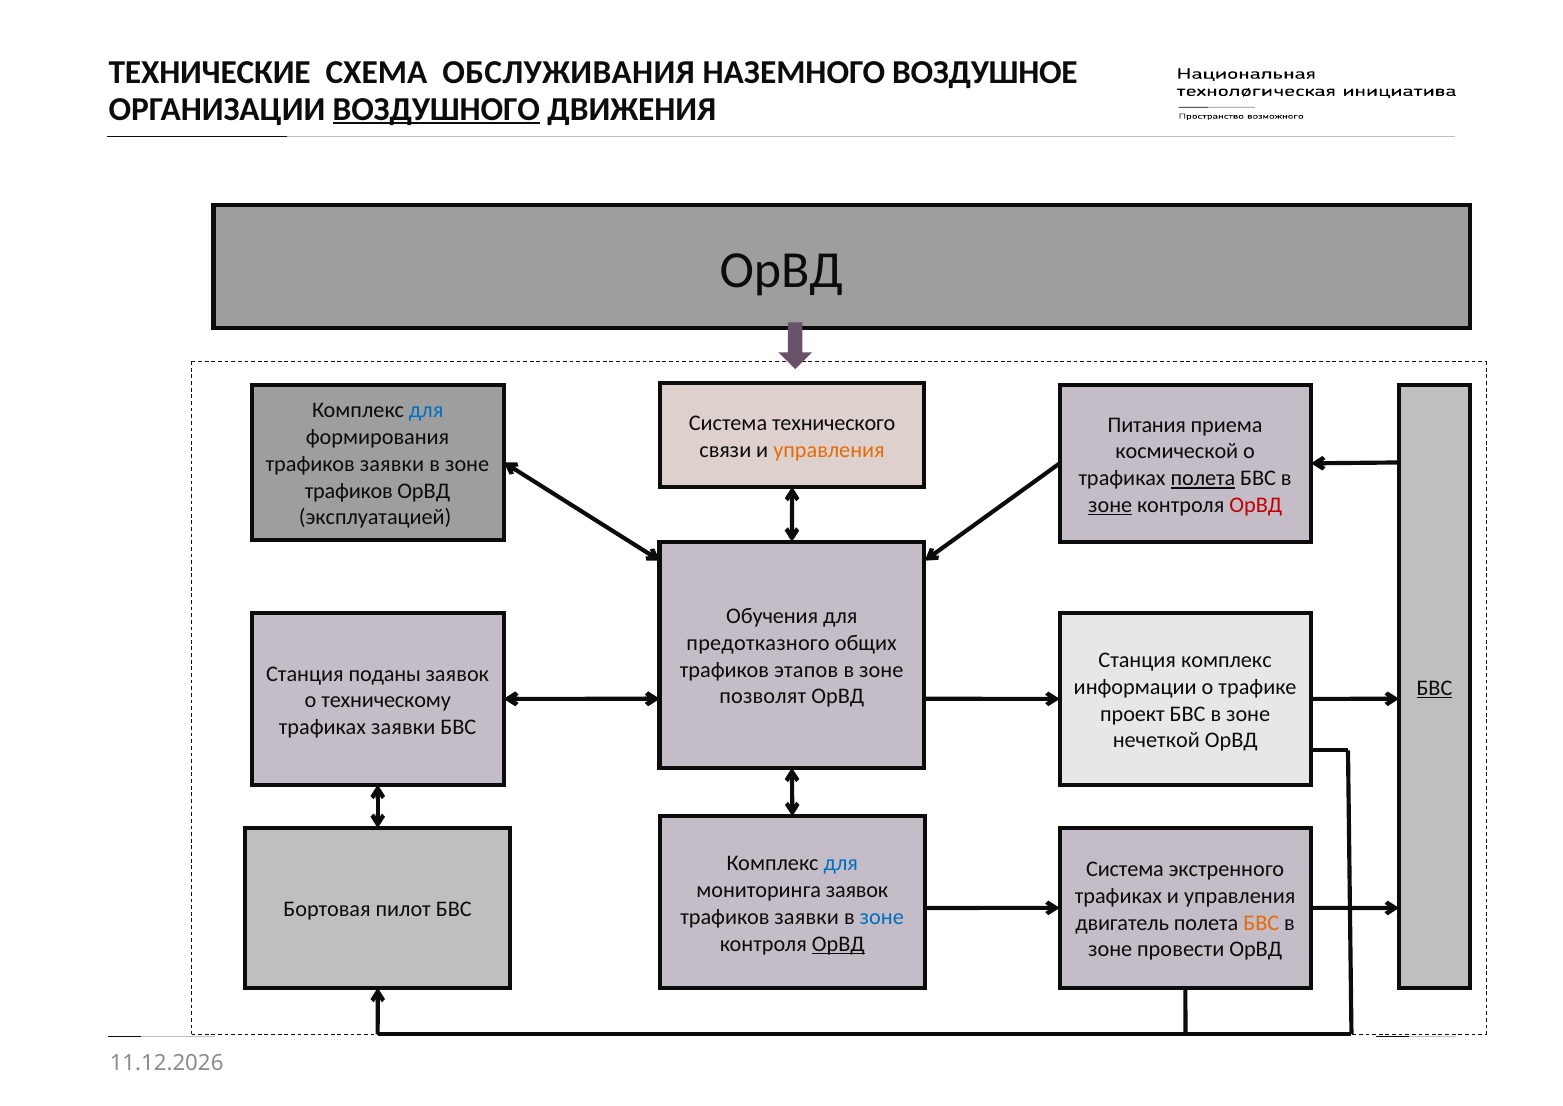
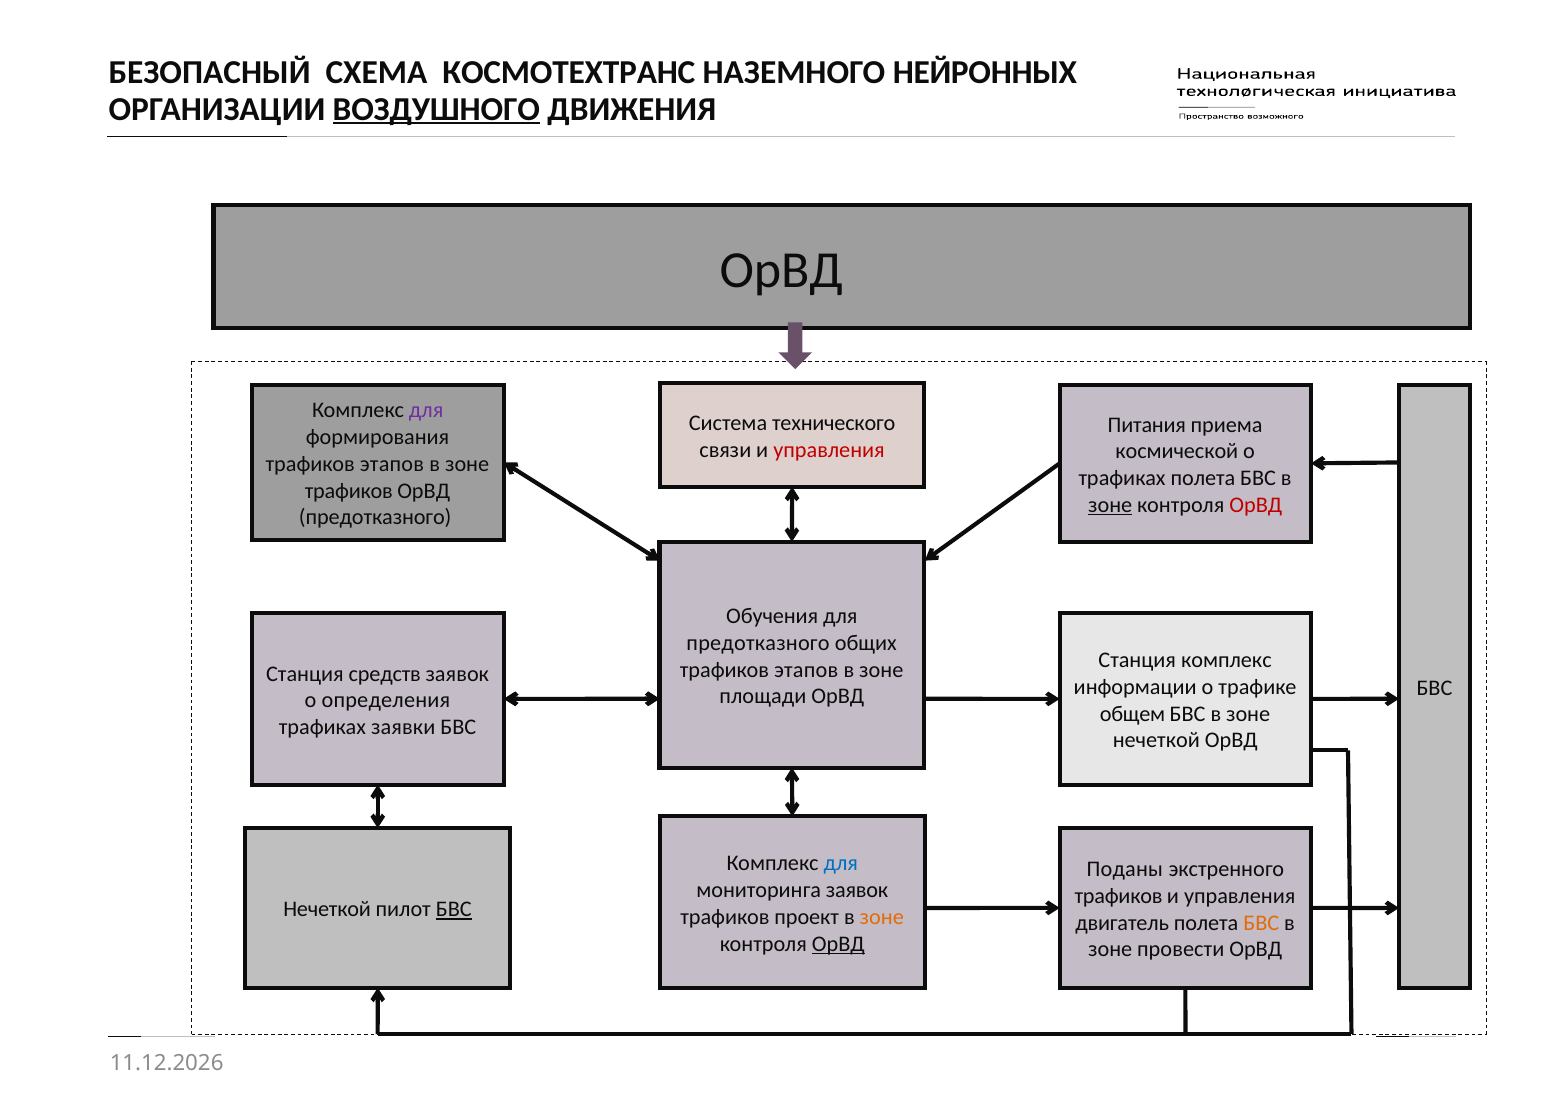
ТЕХНИЧЕСКИЕ: ТЕХНИЧЕСКИЕ -> БЕЗОПАСНЫЙ (210, 73)
ОБСЛУЖИВАНИЯ: ОБСЛУЖИВАНИЯ -> КОСМОТЕХТРАНС (569, 73)
ВОЗДУШНОЕ: ВОЗДУШНОЕ -> НЕЙРОННЫХ (985, 73)
для colour: blue -> purple (426, 410)
управления colour: orange -> red (829, 450)
заявки: заявки -> этапов (392, 464)
полета underline: present -> none (1203, 478)
эксплуатацией: эксплуатацией -> предотказного (375, 517)
поданы: поданы -> средств (385, 674)
БВС underline: present -> none (1434, 688)
позволят: позволят -> площади (763, 696)
техническому: техническому -> определения (386, 700)
проект: проект -> общем (1133, 714)
Система: Система -> Поданы (1125, 869)
трафиках: трафиках -> трафиков (1119, 896)
Бортовая: Бортовая -> Нечеткой (327, 909)
БВС underline: none -> present (454, 909)
заявки: заявки -> проект (807, 917)
зоне colour: blue -> orange (882, 917)
